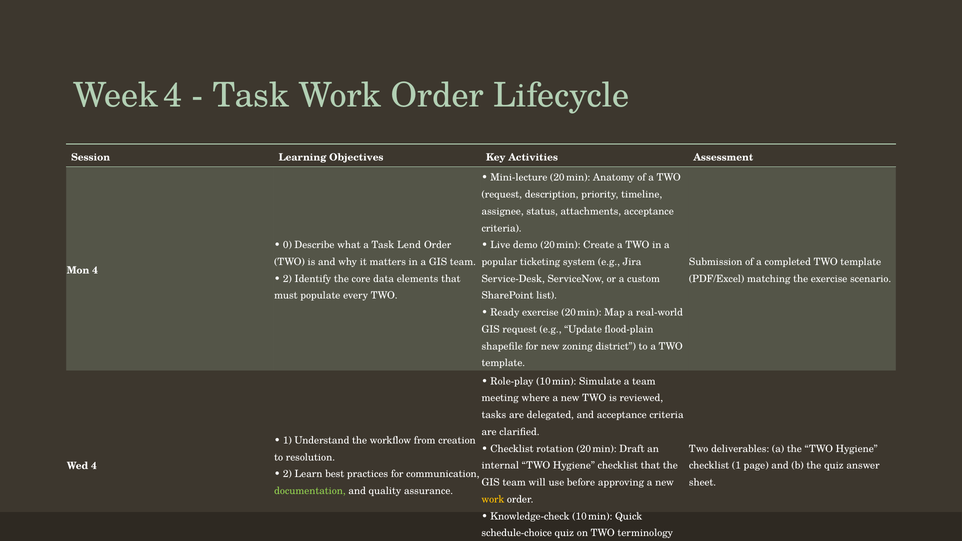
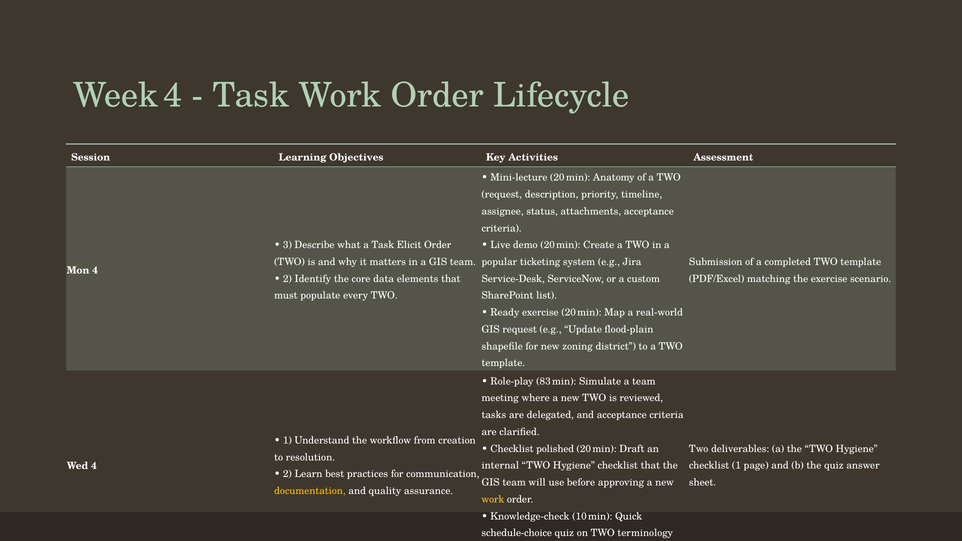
0: 0 -> 3 (287, 245)
Lend: Lend -> Elicit (409, 245)
Role‑play 10: 10 -> 83 (544, 381)
rotation: rotation -> polished (555, 449)
documentation colour: light green -> yellow (310, 491)
